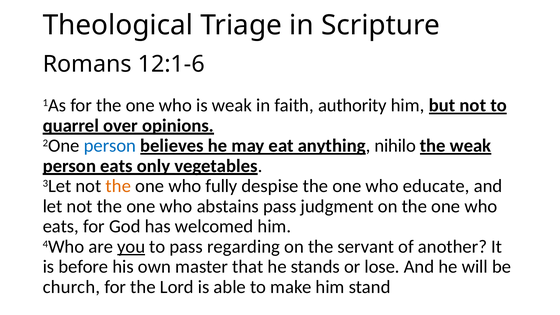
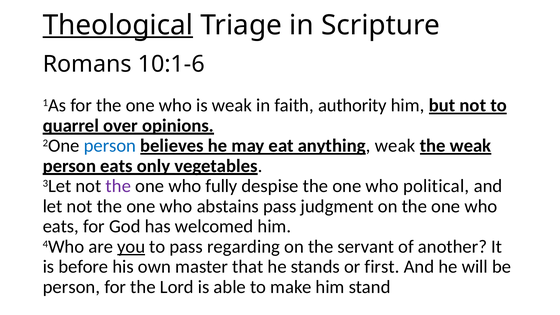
Theological underline: none -> present (118, 25)
12:1-6: 12:1-6 -> 10:1-6 (171, 64)
anything nihilo: nihilo -> weak (395, 146)
the colour: orange -> purple (118, 186)
educate: educate -> political (436, 186)
lose: lose -> first (382, 267)
church: church -> person (71, 287)
